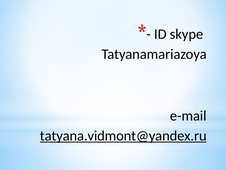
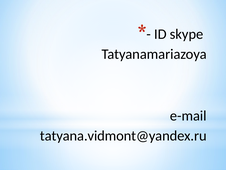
tatyana.vidmont@yandex.ru underline: present -> none (123, 135)
